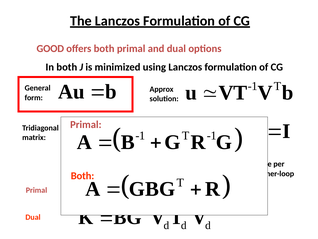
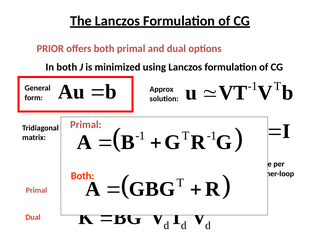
GOOD: GOOD -> PRIOR (50, 48)
